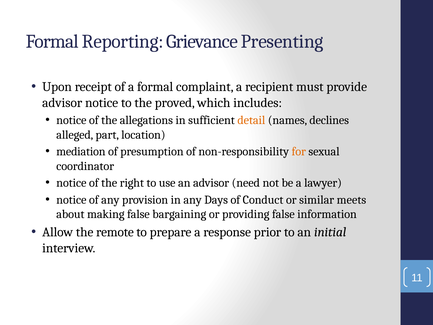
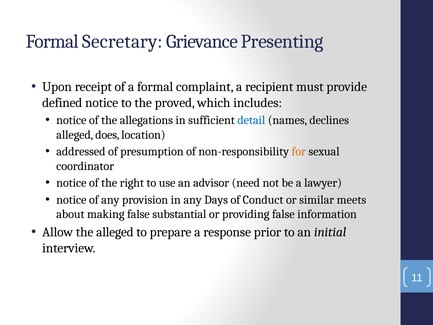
Reporting: Reporting -> Secretary (122, 41)
advisor: advisor -> defined (62, 103)
detail colour: orange -> blue (251, 120)
part: part -> does (107, 135)
mediation: mediation -> addressed (81, 151)
bargaining: bargaining -> substantial (179, 214)
the remote: remote -> alleged (115, 232)
